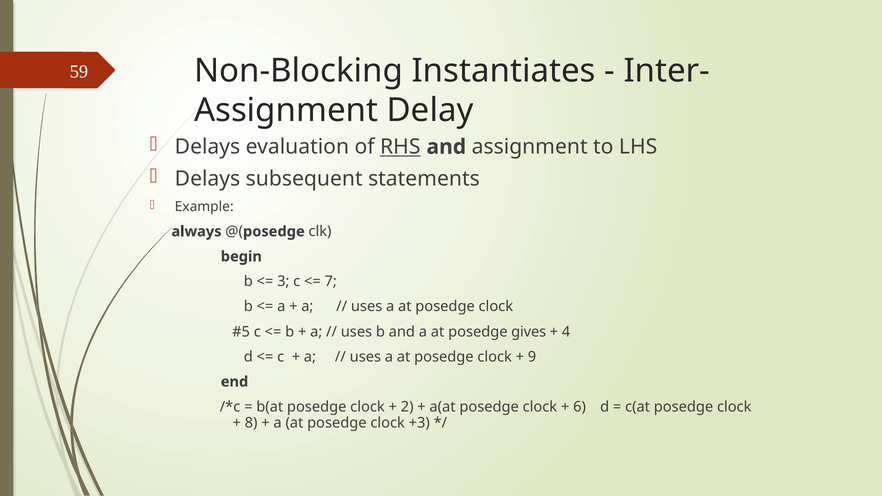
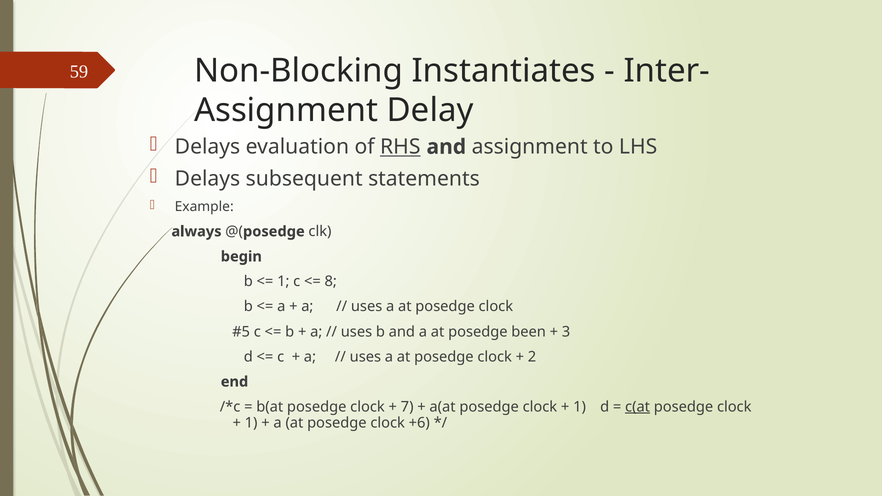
3: 3 -> 1 (283, 282)
7: 7 -> 8 (331, 282)
gives: gives -> been (529, 332)
4: 4 -> 3 (566, 332)
9: 9 -> 2 (532, 357)
2: 2 -> 7 (407, 407)
6: 6 -> 1 (580, 407)
c(at underline: none -> present (638, 407)
8: 8 -> 1 (251, 423)
+3: +3 -> +6 (419, 423)
